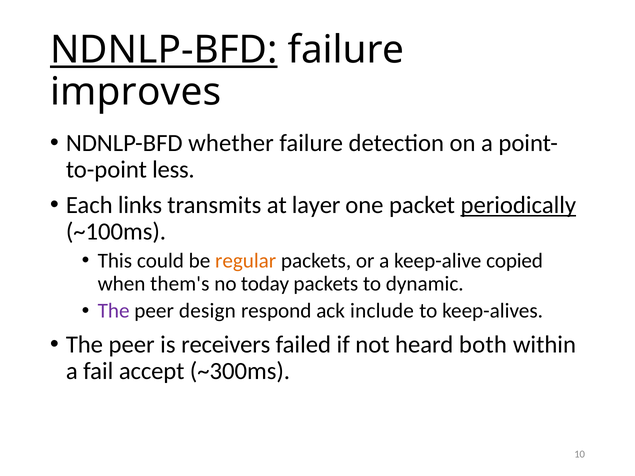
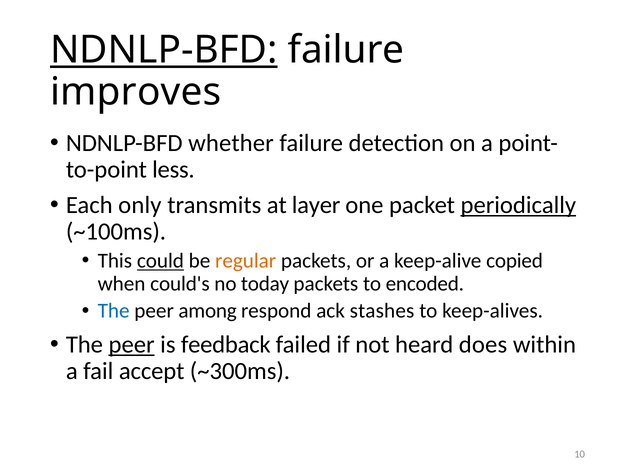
links: links -> only (140, 205)
could underline: none -> present (160, 261)
them's: them's -> could's (180, 284)
dynamic: dynamic -> encoded (425, 284)
The colour: purple -> blue (114, 311)
design: design -> among (208, 311)
include: include -> stashes (382, 311)
peer underline: none -> present (132, 345)
receivers: receivers -> feedback (226, 345)
both: both -> does (483, 345)
